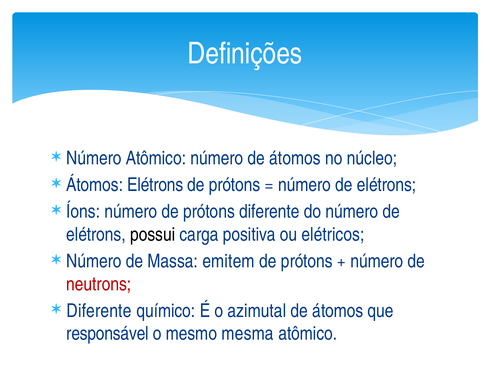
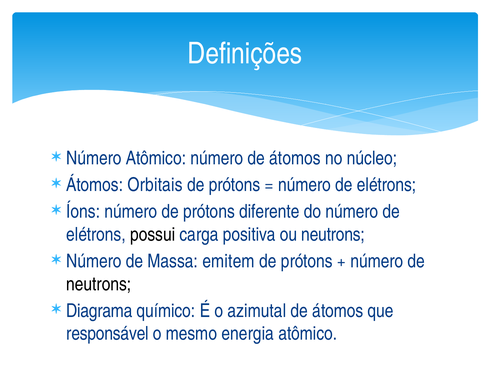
Átomos Elétrons: Elétrons -> Orbitais (155, 185)
ou elétricos: elétricos -> neutrons (333, 235)
neutrons colour: red -> black (99, 284)
Diferente: Diferente -> Diagrama (99, 311)
mesma: mesma -> energia (248, 334)
